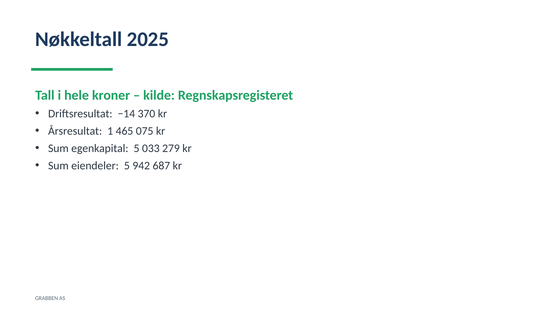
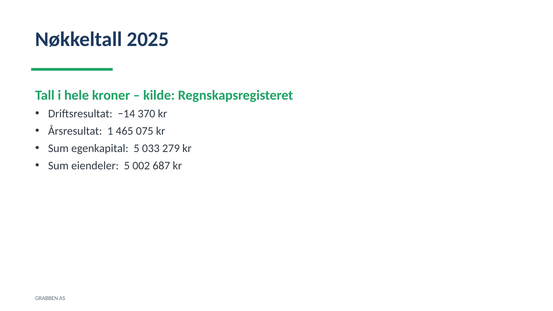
942: 942 -> 002 (141, 166)
